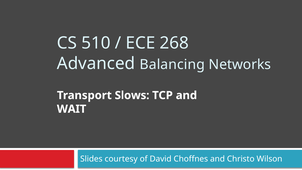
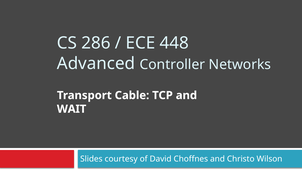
510: 510 -> 286 (96, 43)
268: 268 -> 448 (174, 43)
Balancing: Balancing -> Controller (172, 65)
Slows: Slows -> Cable (132, 95)
